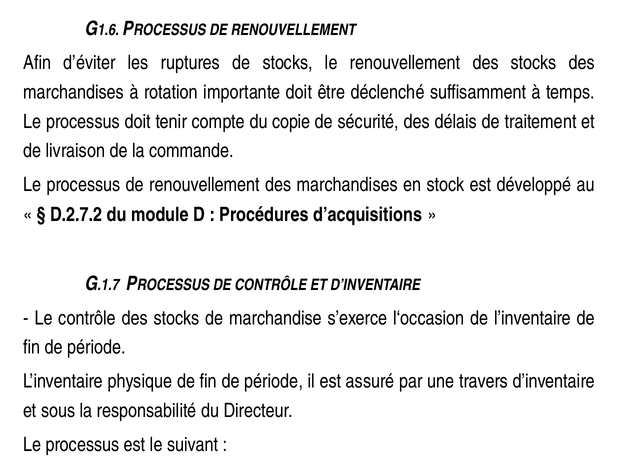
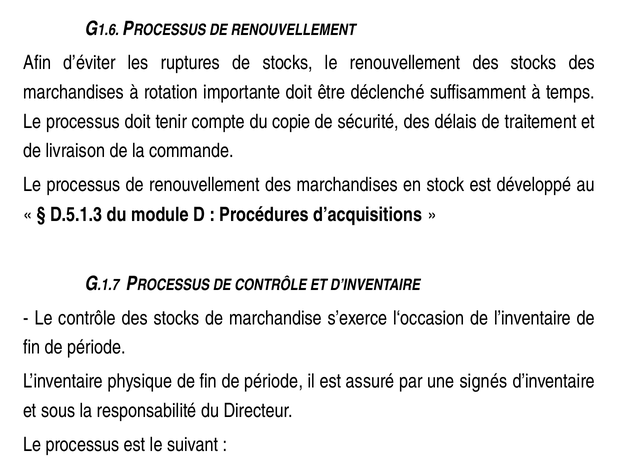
D.2.7.2: D.2.7.2 -> D.5.1.3 (76, 215)
travers: travers -> signés (483, 382)
